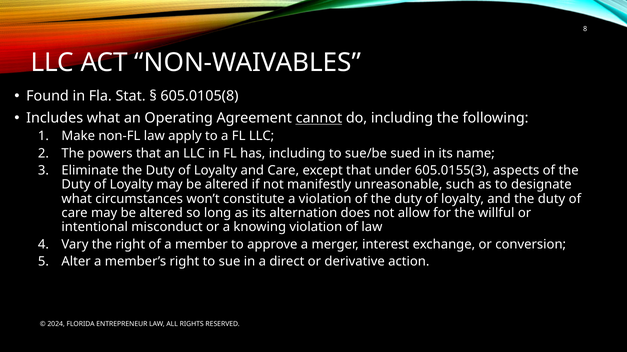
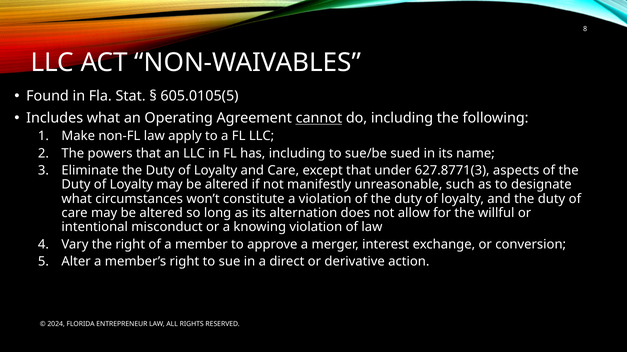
605.0105(8: 605.0105(8 -> 605.0105(5 (199, 96)
605.0155(3: 605.0155(3 -> 627.8771(3 (452, 171)
